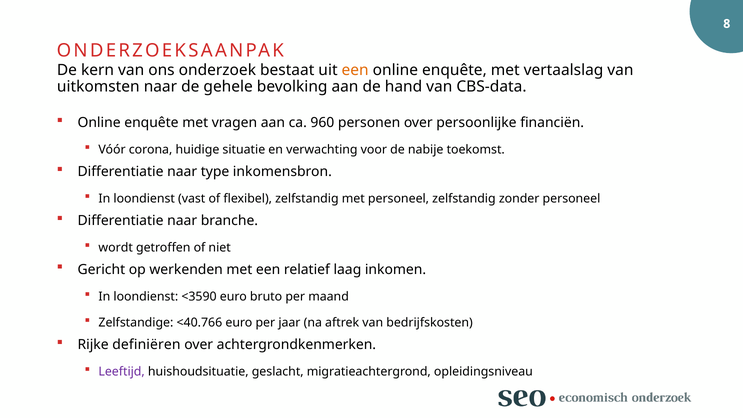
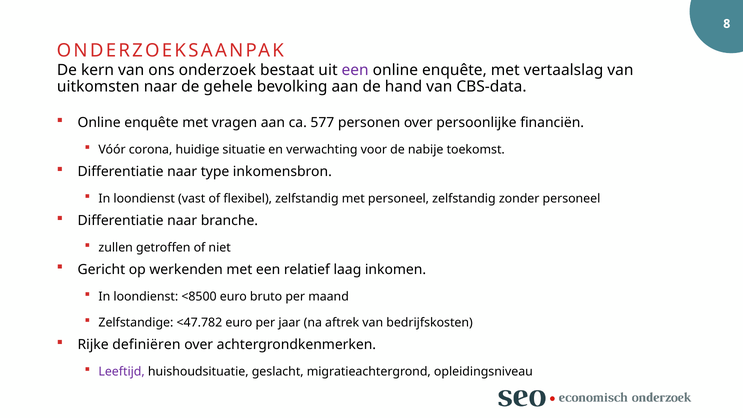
een colour: orange -> purple (355, 70)
960: 960 -> 577 (322, 123)
wordt: wordt -> zullen (116, 248)
<3590: <3590 -> <8500 (199, 297)
<40.766: <40.766 -> <47.782 (199, 323)
